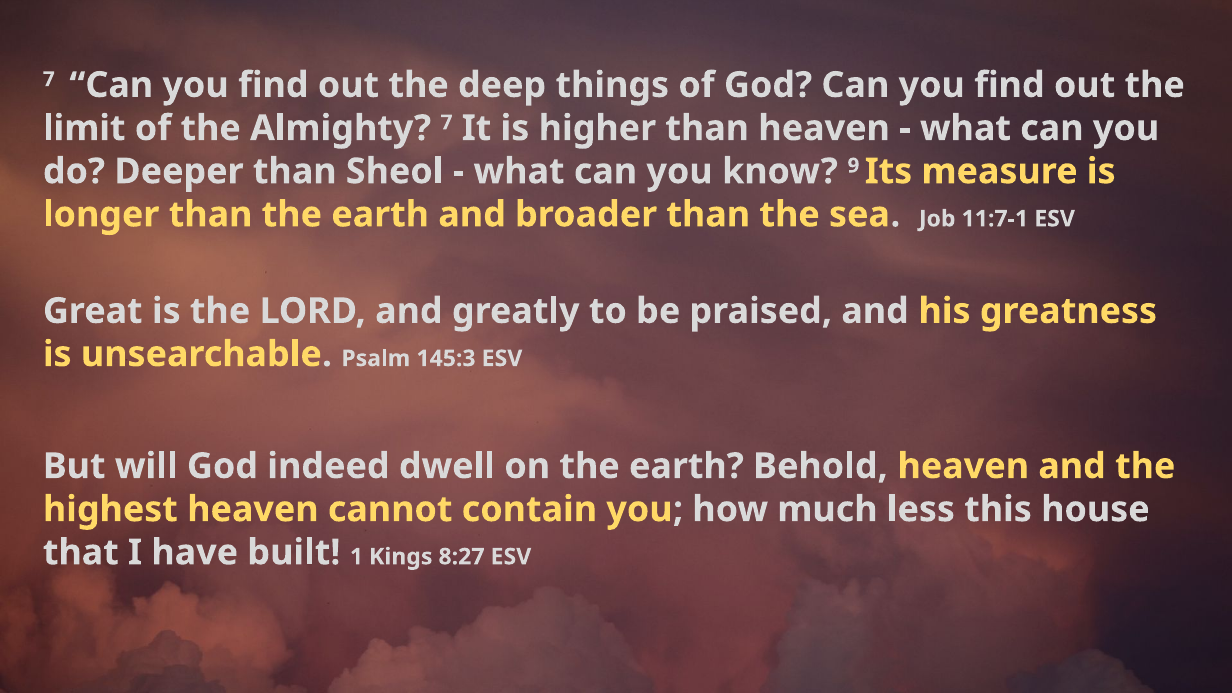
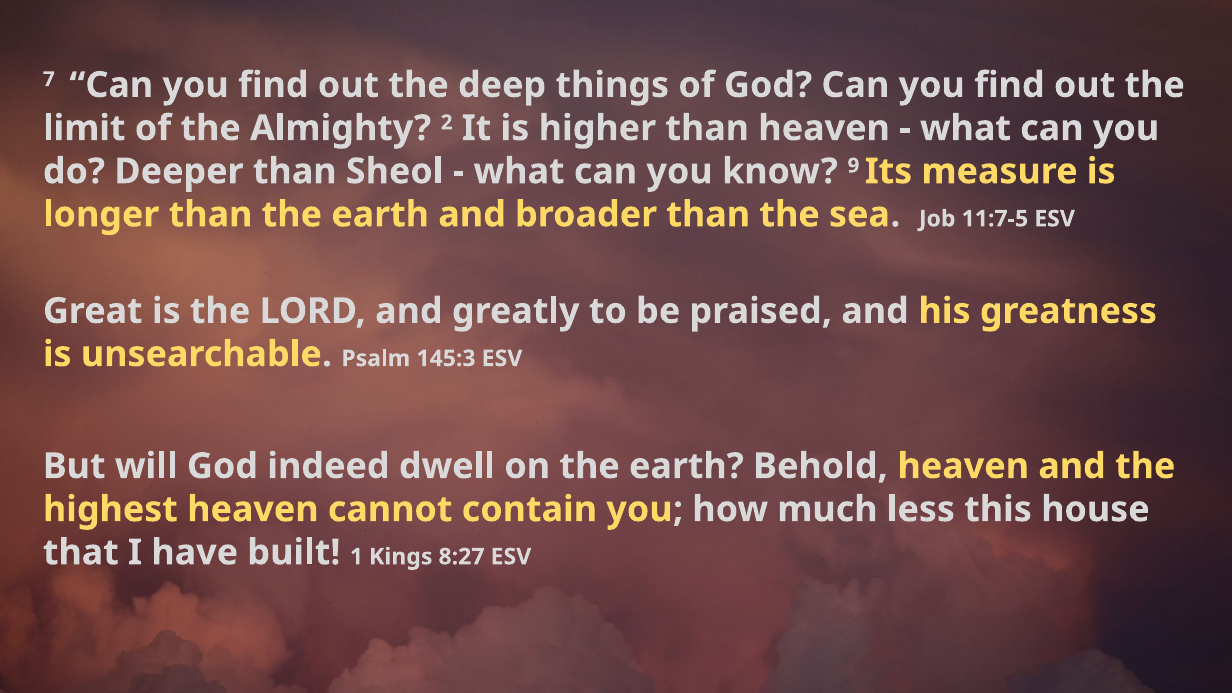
Almighty 7: 7 -> 2 (447, 122)
11:7-1: 11:7-1 -> 11:7-5 (995, 219)
